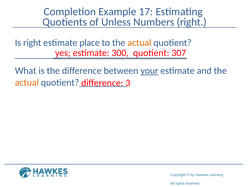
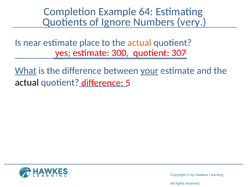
17: 17 -> 64 (146, 12)
Unless: Unless -> Ignore (116, 22)
Numbers right: right -> very (192, 22)
Is right: right -> near (32, 43)
What underline: none -> present (26, 71)
actual colour: orange -> black (27, 82)
3: 3 -> 5 (128, 83)
